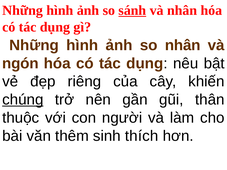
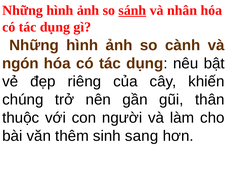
so nhân: nhân -> cành (183, 45)
chúng underline: present -> none (23, 100)
thích: thích -> sang (142, 136)
